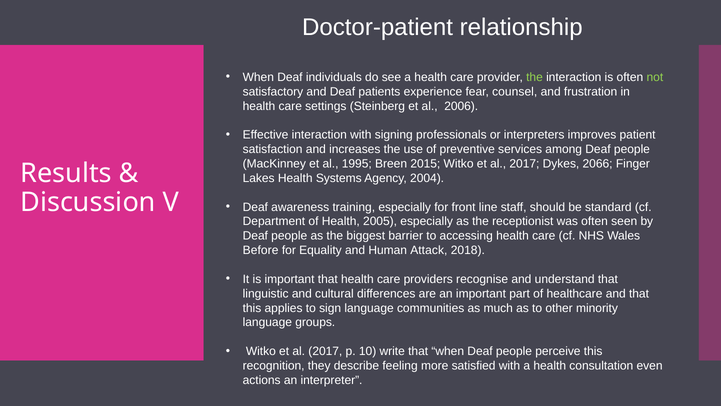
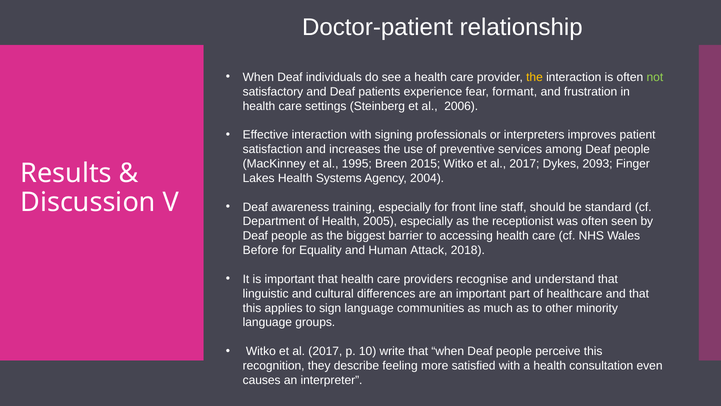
the colour: light green -> yellow (534, 77)
counsel: counsel -> formant (515, 92)
2066: 2066 -> 2093 (598, 164)
actions: actions -> causes (262, 380)
